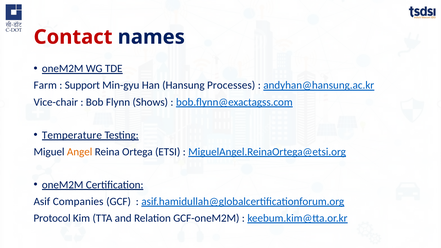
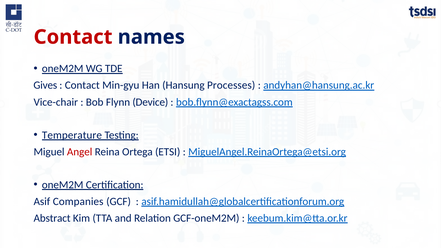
Farm: Farm -> Gives (45, 85)
Support: Support -> Contact (82, 85)
Shows: Shows -> Device (150, 102)
Angel colour: orange -> red (80, 152)
Protocol: Protocol -> Abstract (52, 218)
